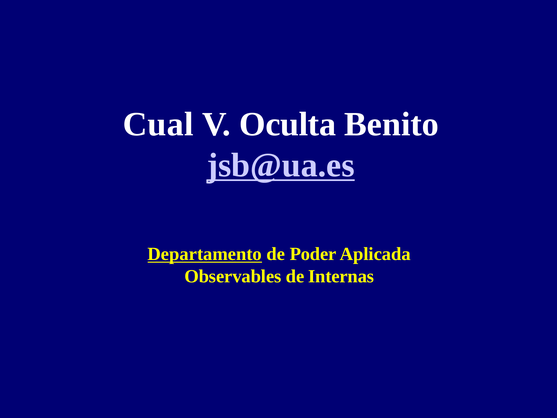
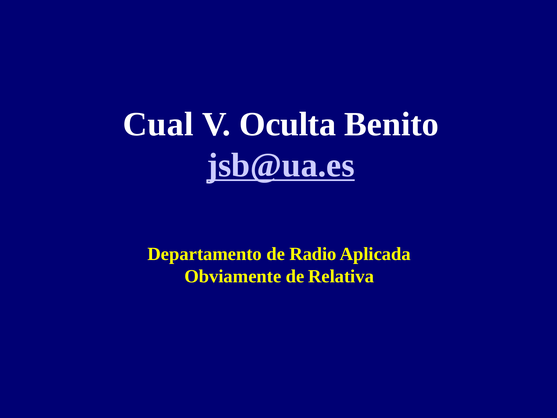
Departamento underline: present -> none (205, 254)
Poder: Poder -> Radio (313, 254)
Observables: Observables -> Obviamente (233, 276)
Internas: Internas -> Relativa (341, 276)
